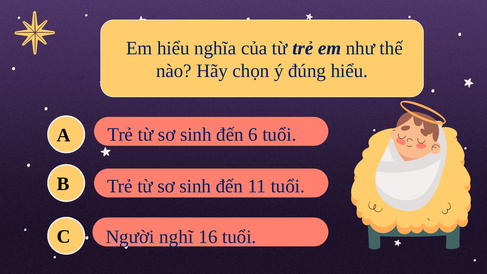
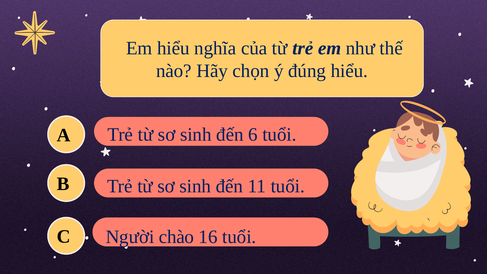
nghĩ: nghĩ -> chào (177, 237)
